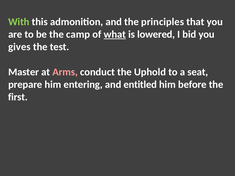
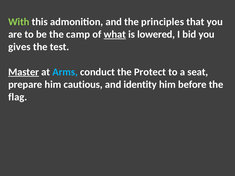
Master underline: none -> present (24, 72)
Arms colour: pink -> light blue (65, 72)
Uphold: Uphold -> Protect (150, 72)
entering: entering -> cautious (83, 85)
entitled: entitled -> identity (140, 85)
first: first -> flag (18, 97)
